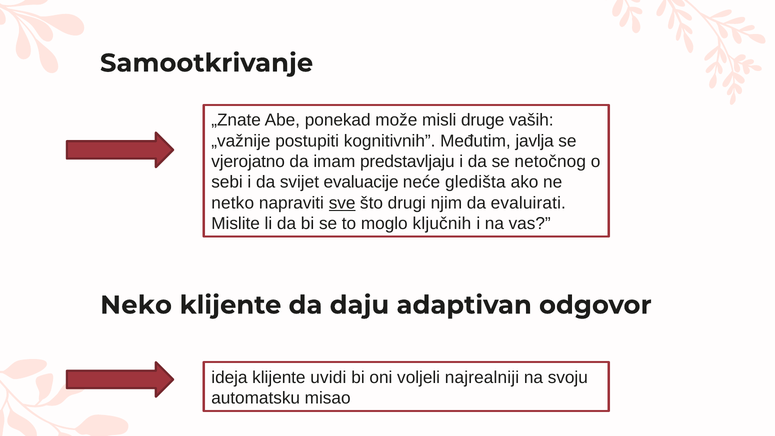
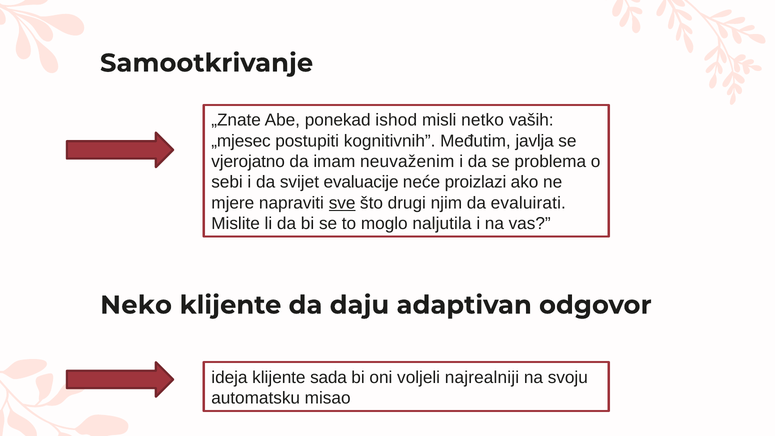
može: može -> ishod (396, 120)
druge: druge -> netko (483, 120)
„važnije: „važnije -> „mjesec (241, 141)
predstavljaju: predstavljaju -> neuvaženim (407, 162)
netočnog: netočnog -> problema (550, 162)
gledišta: gledišta -> proizlazi (476, 182)
netko: netko -> mjere (233, 203)
ključnih: ključnih -> naljutila (442, 224)
uvidi: uvidi -> sada (329, 377)
